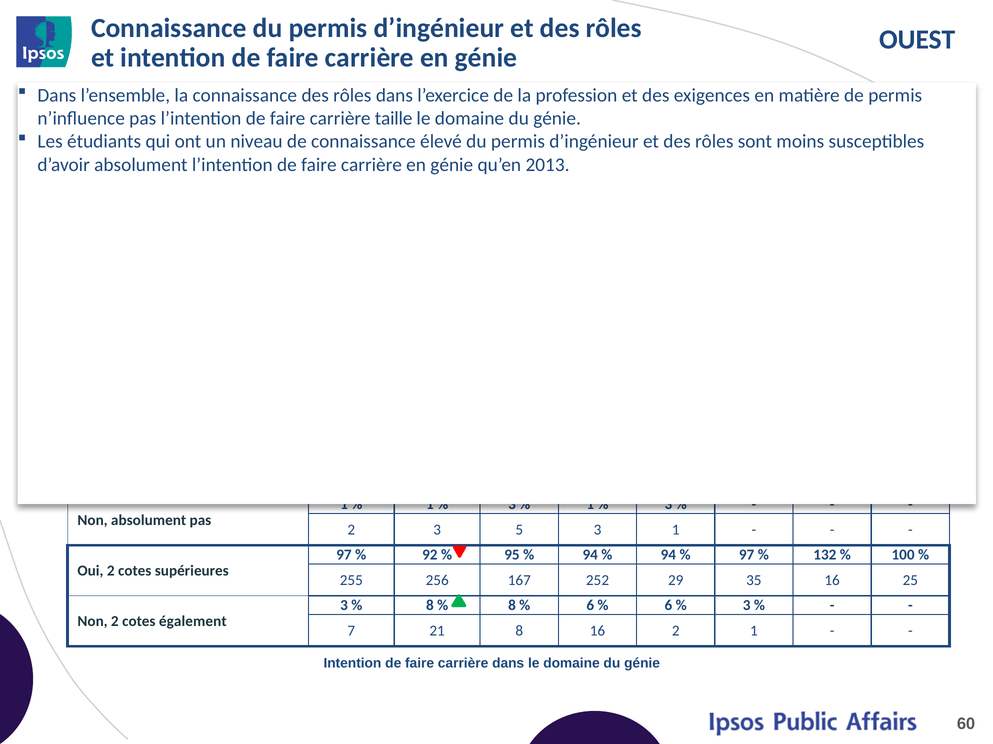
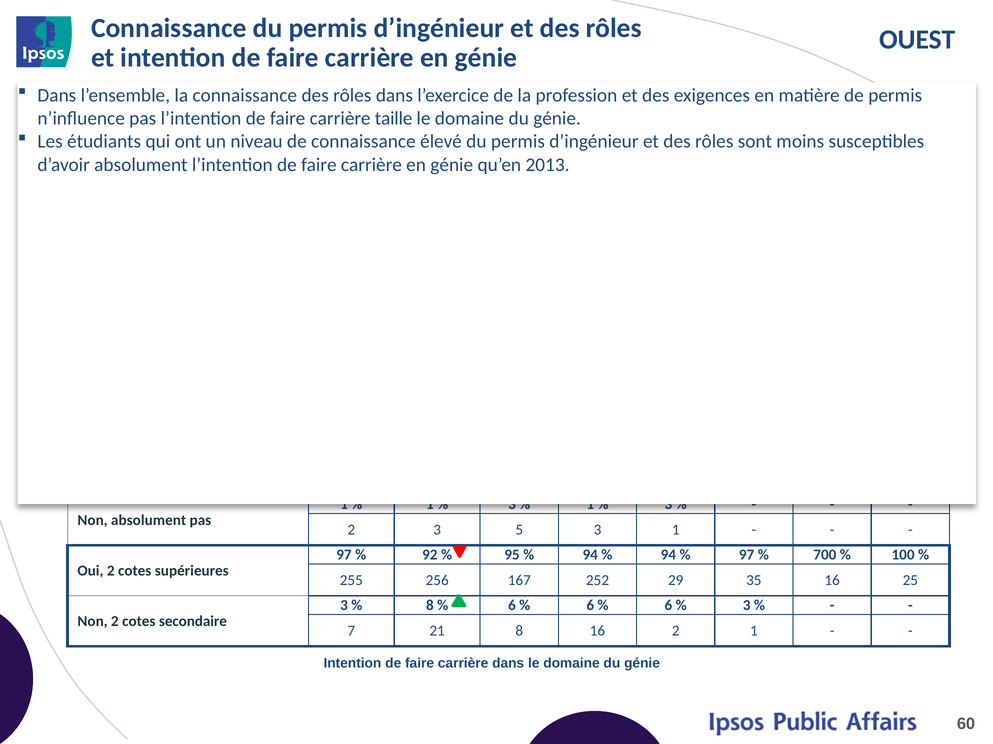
132: 132 -> 700 (825, 555)
8: 8 -> 6 (512, 606)
également: également -> secondaire (193, 622)
